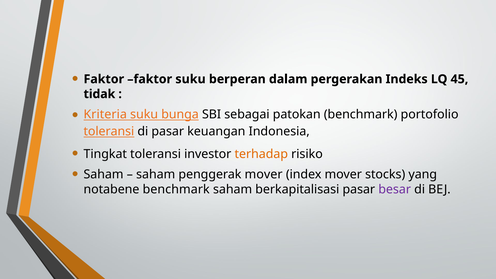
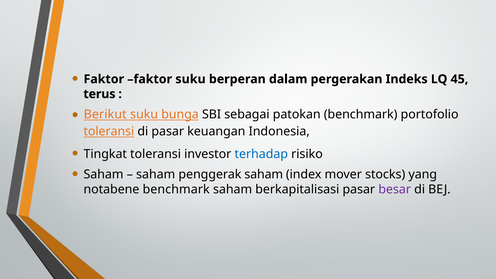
tidak: tidak -> terus (99, 94)
Kriteria: Kriteria -> Berikut (105, 114)
terhadap colour: orange -> blue (261, 154)
penggerak mover: mover -> saham (264, 174)
